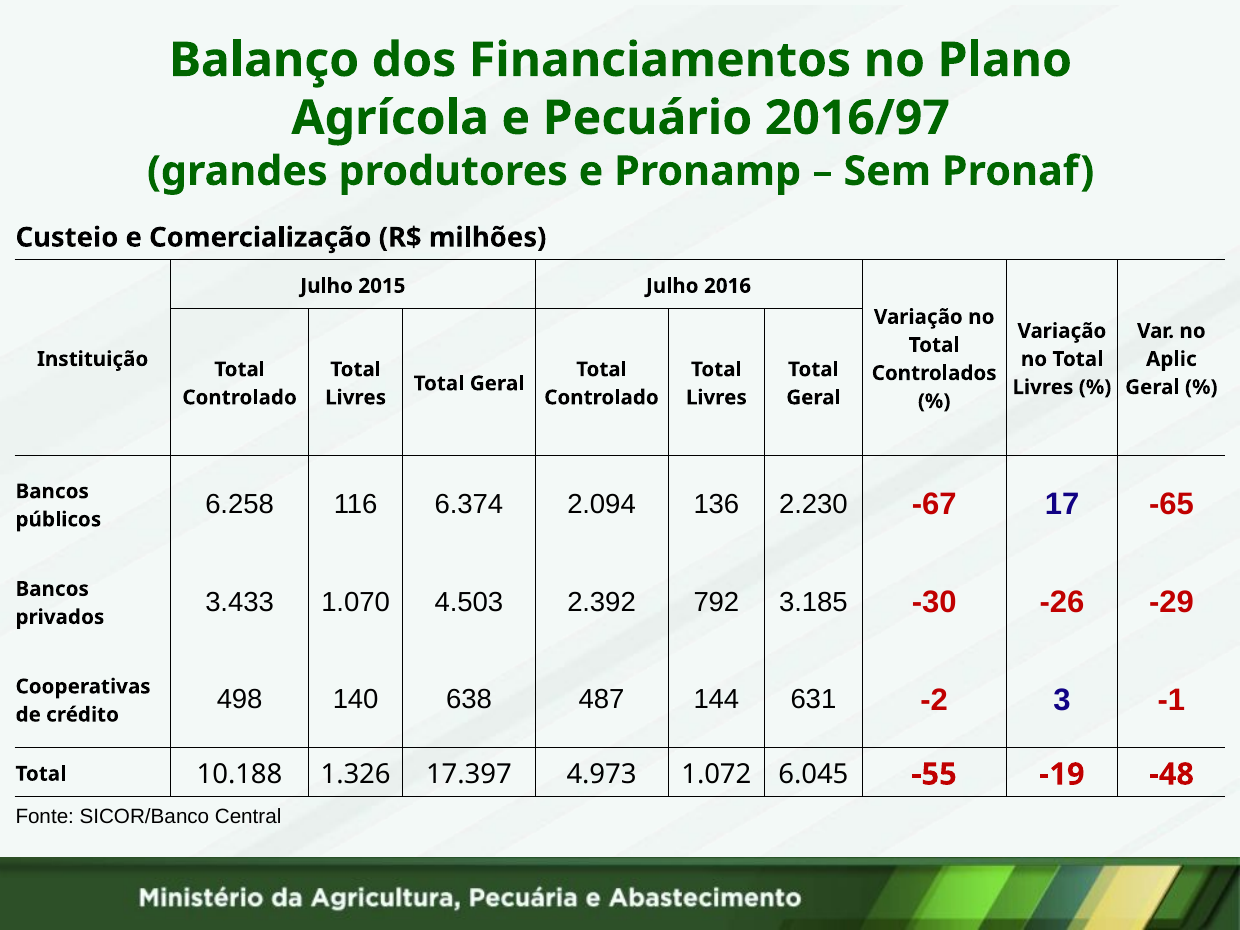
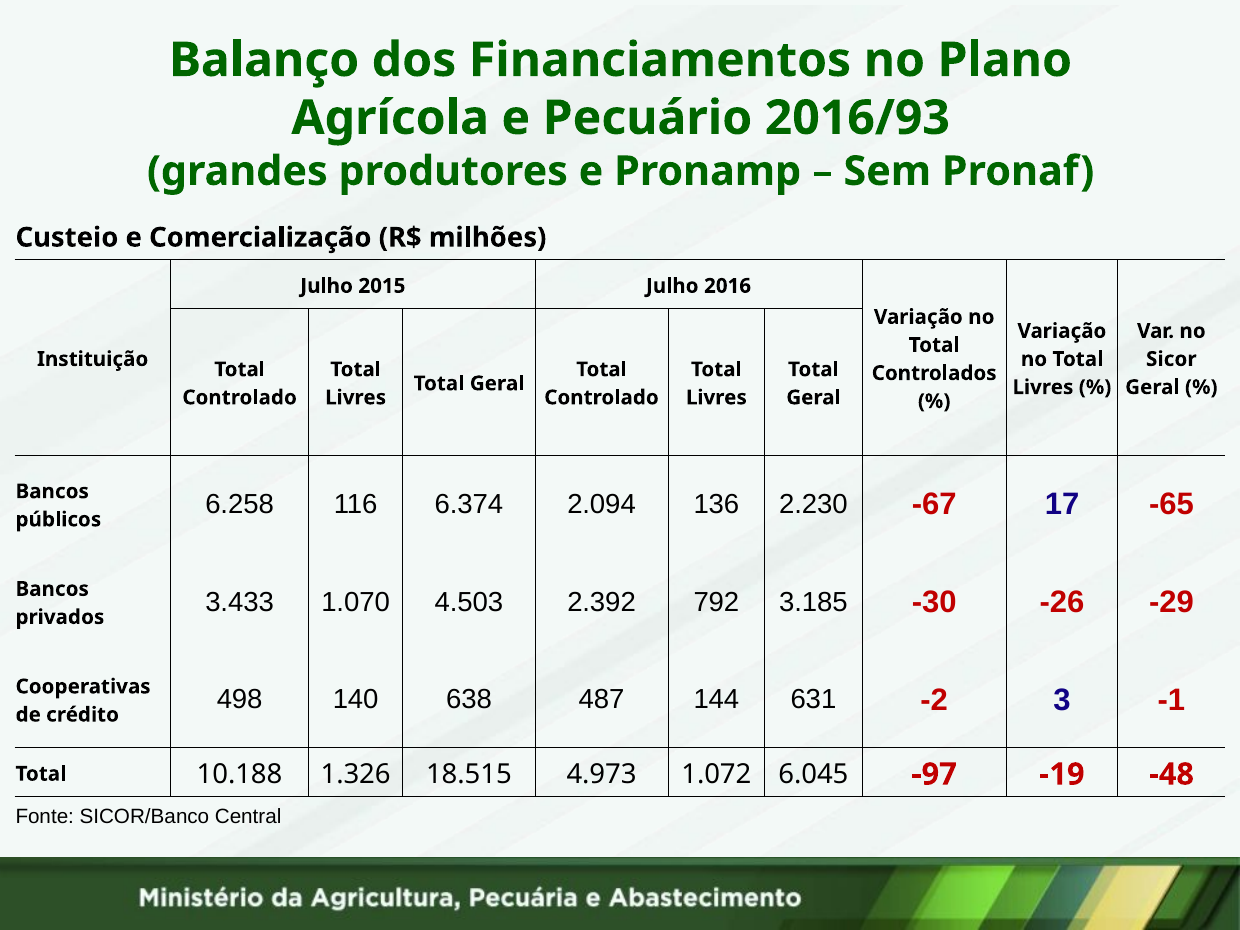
2016/97: 2016/97 -> 2016/93 (857, 118)
Aplic: Aplic -> Sicor (1171, 359)
17.397: 17.397 -> 18.515 (469, 774)
-55: -55 -> -97 (934, 774)
